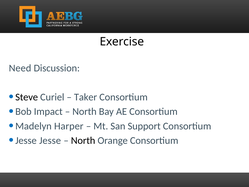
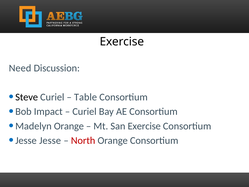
Taker: Taker -> Table (85, 97)
North: North -> Curiel (84, 111)
Madelyn Harper: Harper -> Orange (69, 126)
San Support: Support -> Exercise (144, 126)
North colour: black -> red (83, 140)
